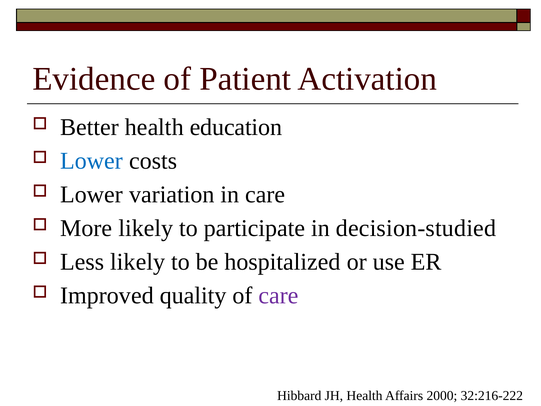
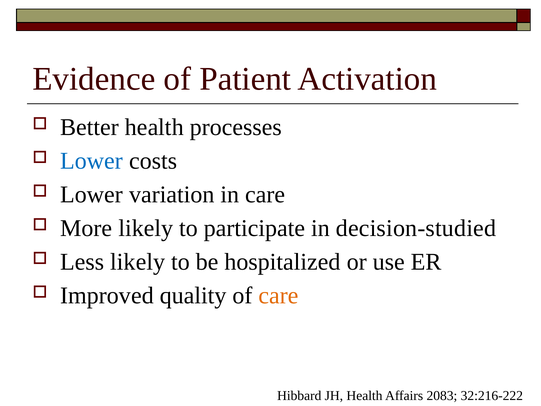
education: education -> processes (236, 127)
care colour: purple -> orange (279, 295)
2000: 2000 -> 2083 (442, 396)
